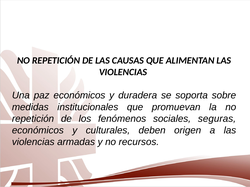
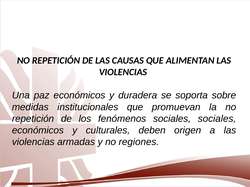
sociales seguras: seguras -> sociales (217, 119)
recursos: recursos -> regiones (139, 142)
